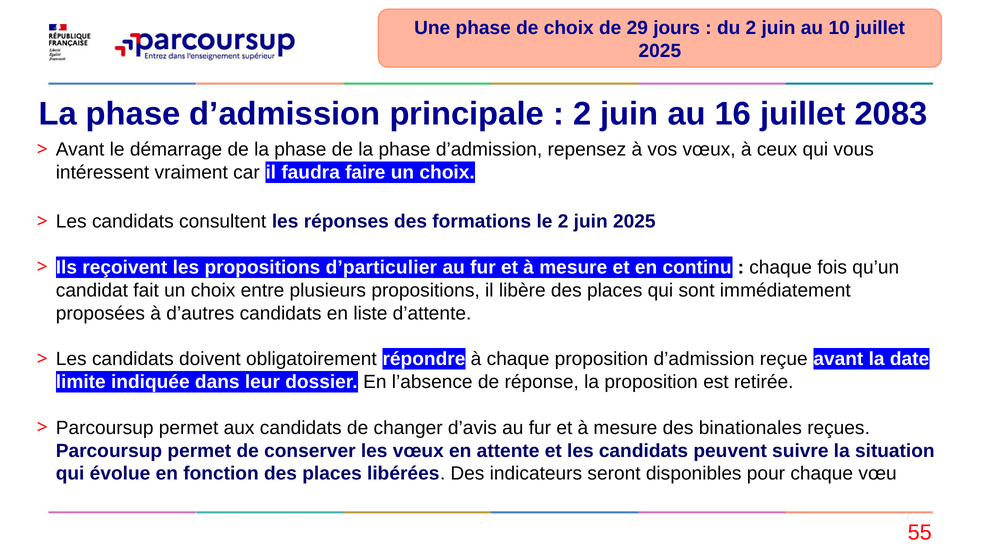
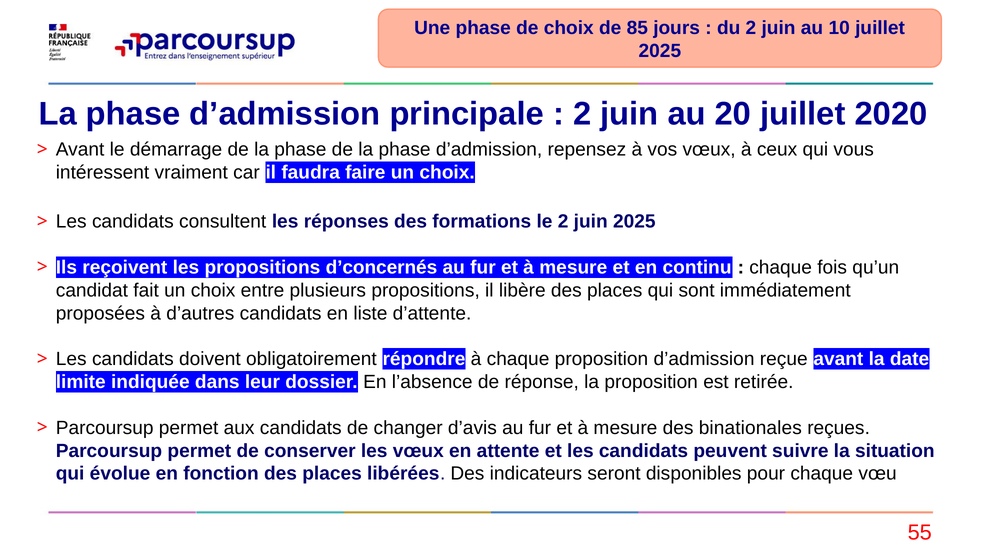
29: 29 -> 85 (637, 28)
16: 16 -> 20 (733, 114)
2083: 2083 -> 2020 (891, 114)
d’particulier: d’particulier -> d’concernés (381, 268)
